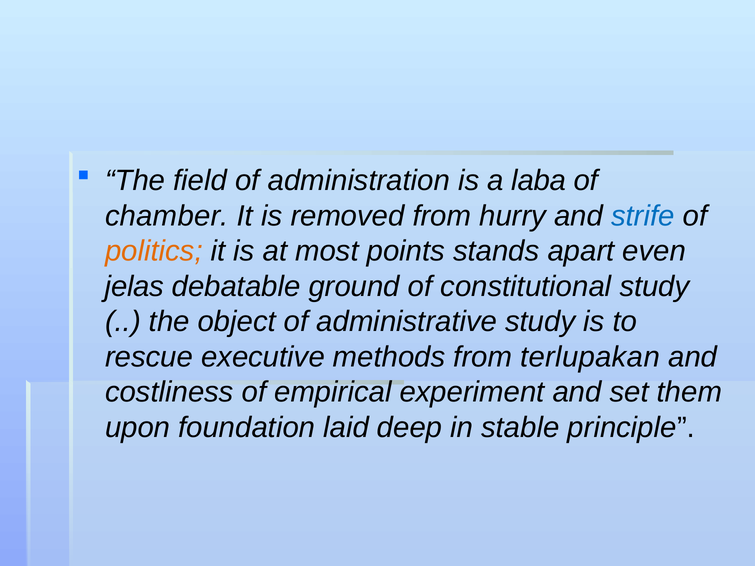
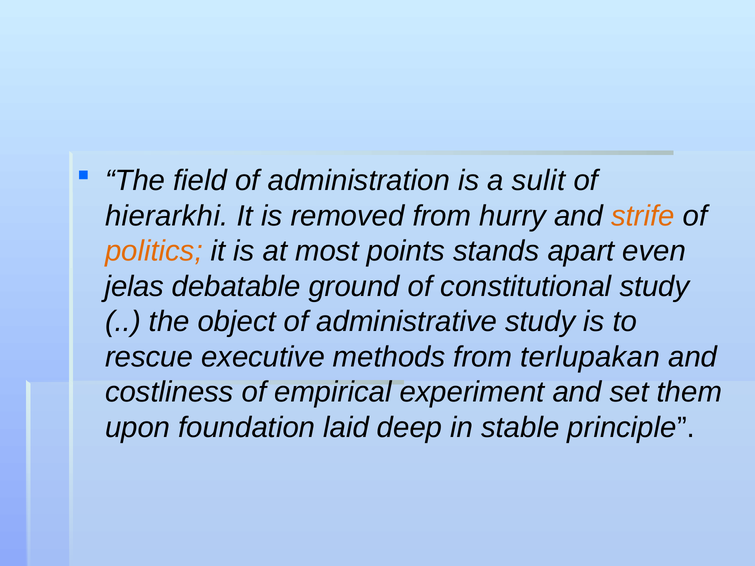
laba: laba -> sulit (538, 181)
chamber: chamber -> hierarkhi (167, 216)
strife colour: blue -> orange (643, 216)
